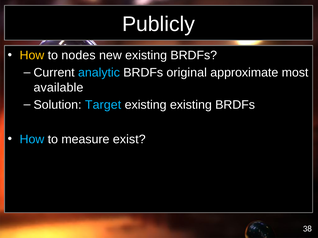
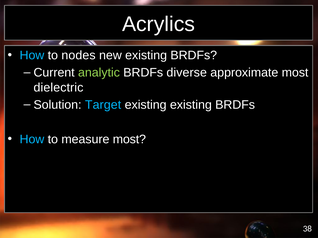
Publicly: Publicly -> Acrylics (158, 24)
How colour: yellow -> light blue (32, 55)
analytic colour: light blue -> light green (99, 73)
original: original -> diverse (187, 73)
available: available -> dielectric (58, 88)
measure exist: exist -> most (129, 140)
